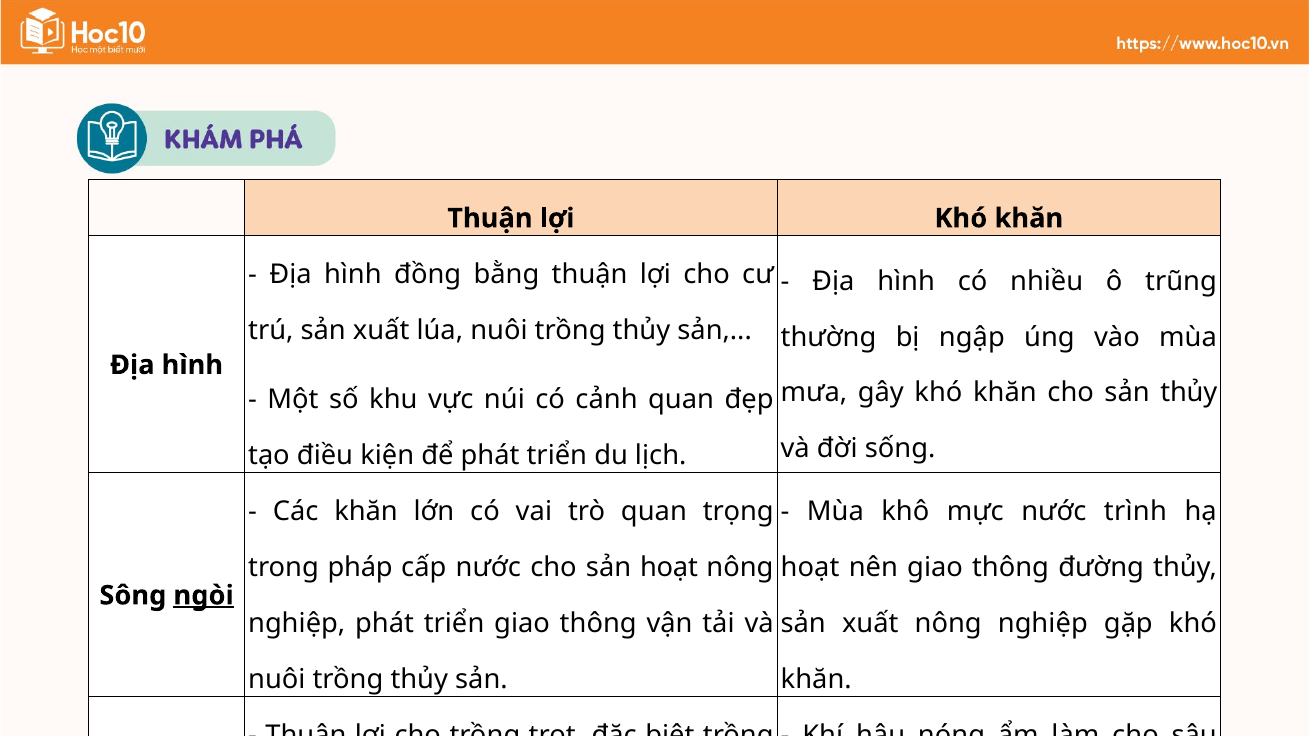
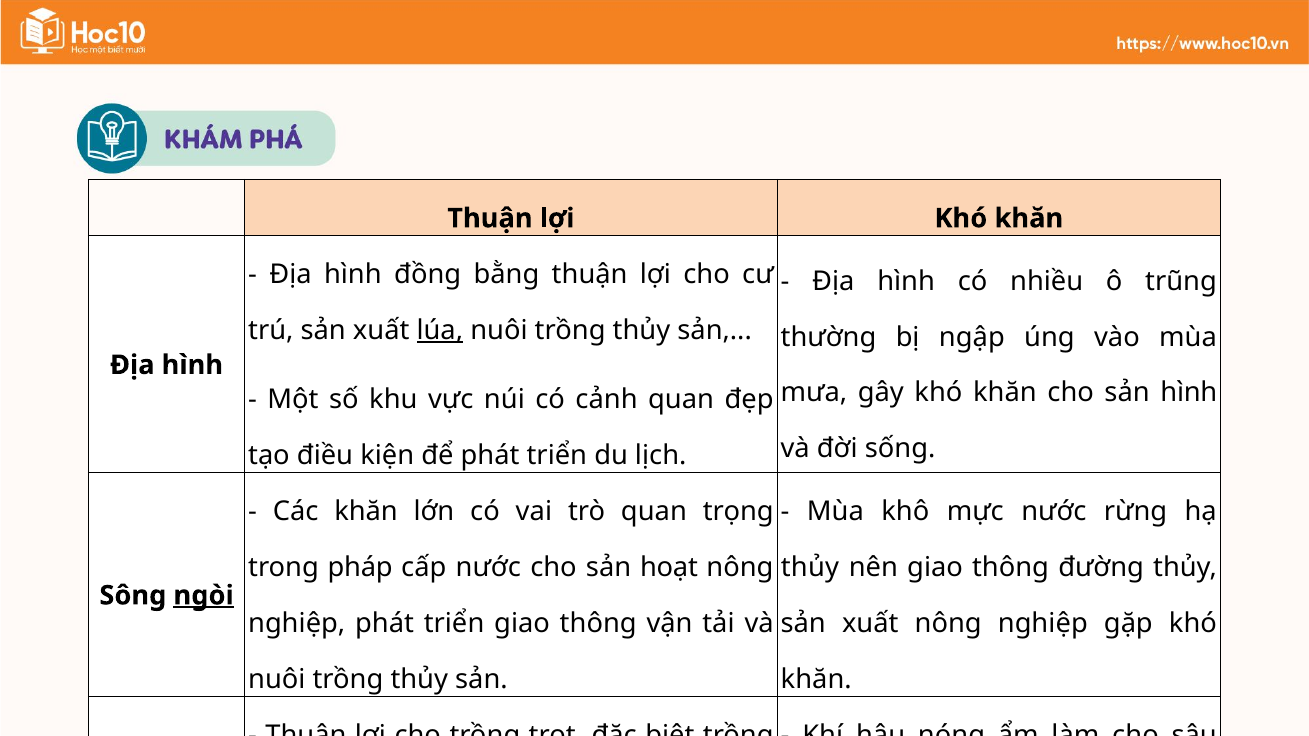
lúa underline: none -> present (440, 330)
sản thủy: thủy -> hình (1189, 393)
trình: trình -> rừng (1136, 512)
hoạt: hoạt -> thủy (810, 568)
